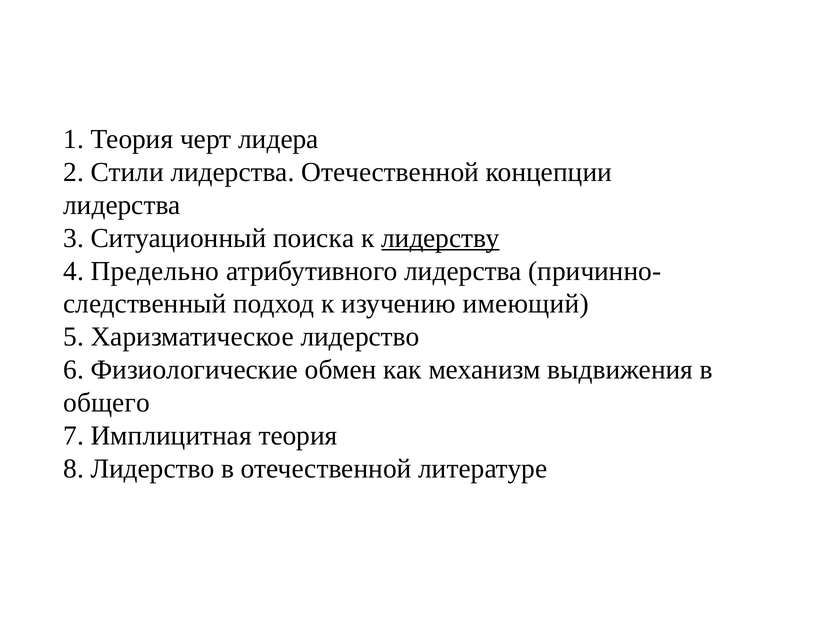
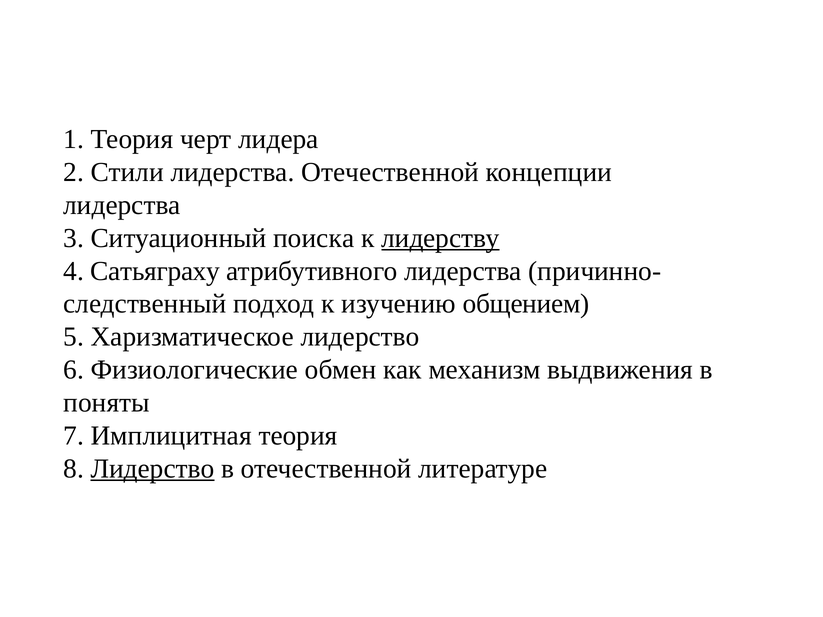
Предельно: Предельно -> Сатьяграху (155, 271)
имеющий: имеющий -> общением (526, 304)
общего: общего -> поняты (107, 403)
Лидерство underline: none -> present (153, 469)
